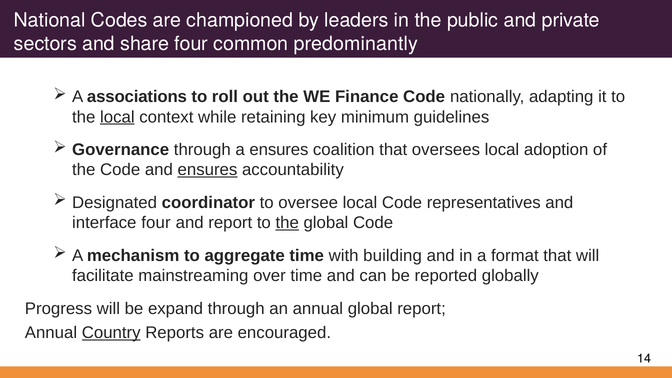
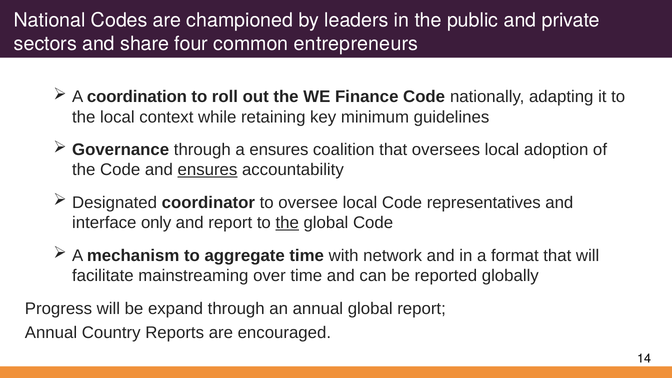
predominantly: predominantly -> entrepreneurs (356, 44)
associations: associations -> coordination (137, 97)
local underline: present -> none (117, 117)
interface four: four -> only (156, 223)
building: building -> network (393, 256)
Country underline: present -> none (111, 333)
